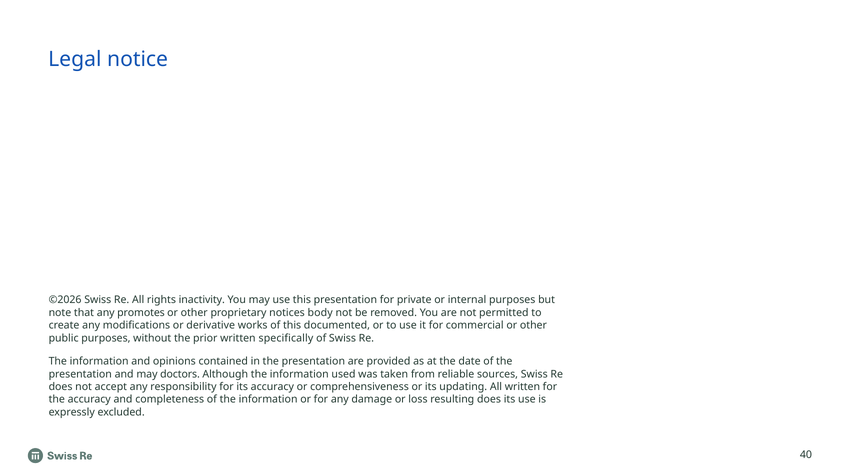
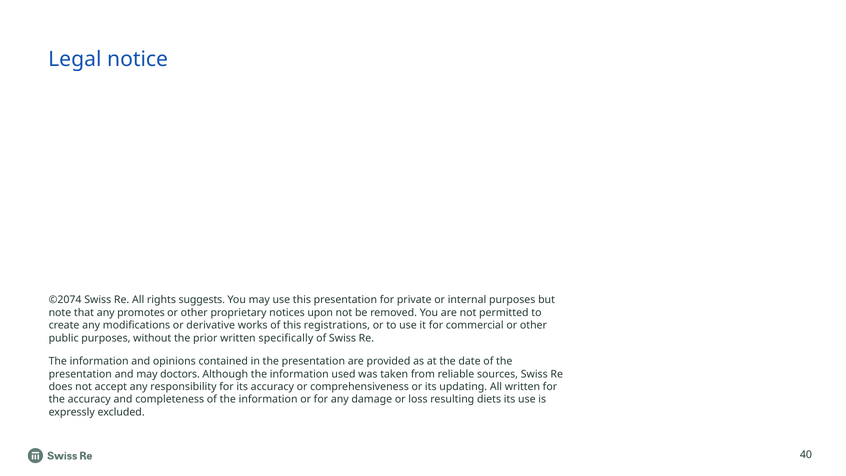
©2026: ©2026 -> ©2074 (65, 300)
inactivity: inactivity -> suggests (202, 300)
body: body -> upon (320, 313)
documented: documented -> registrations (337, 325)
resulting does: does -> diets (489, 399)
